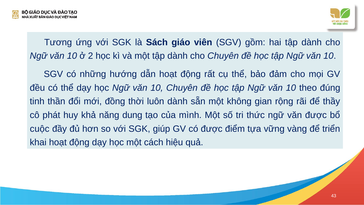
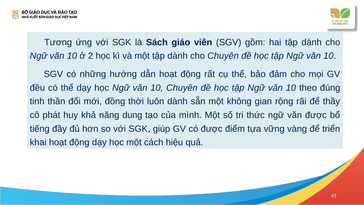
cuộc: cuộc -> tiếng (40, 129)
